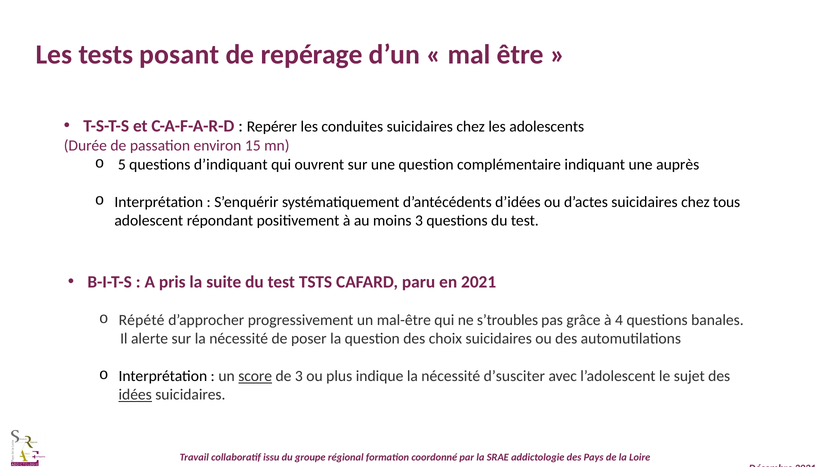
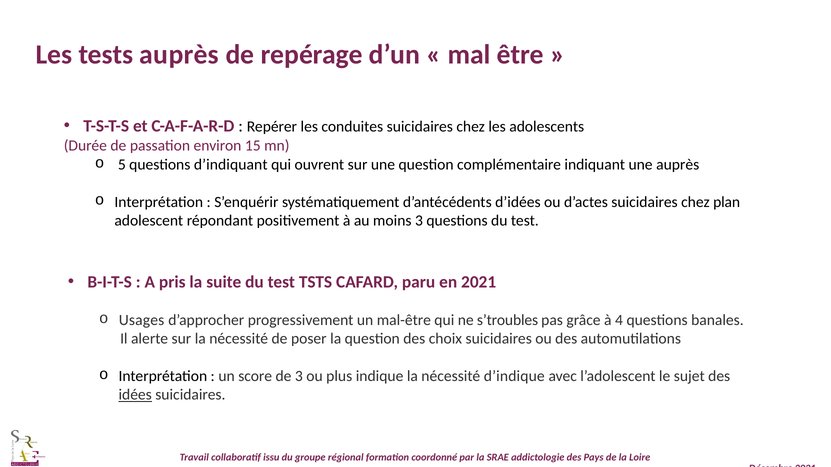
tests posant: posant -> auprès (179, 54)
tous: tous -> plan (727, 202)
Répété: Répété -> Usages (142, 320)
score underline: present -> none (255, 377)
d’susciter: d’susciter -> d’indique (514, 377)
